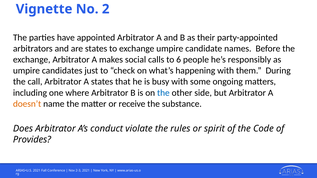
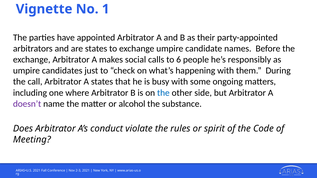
2: 2 -> 1 (106, 9)
doesn’t colour: orange -> purple (27, 104)
receive: receive -> alcohol (132, 104)
Provides: Provides -> Meeting (32, 140)
